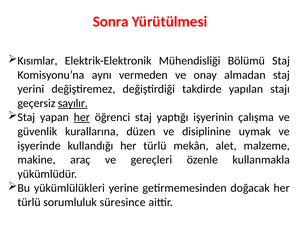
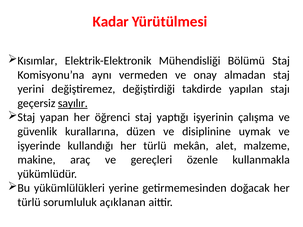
Sonra: Sonra -> Kadar (111, 22)
her underline: present -> none (82, 117)
süresince: süresince -> açıklanan (123, 202)
